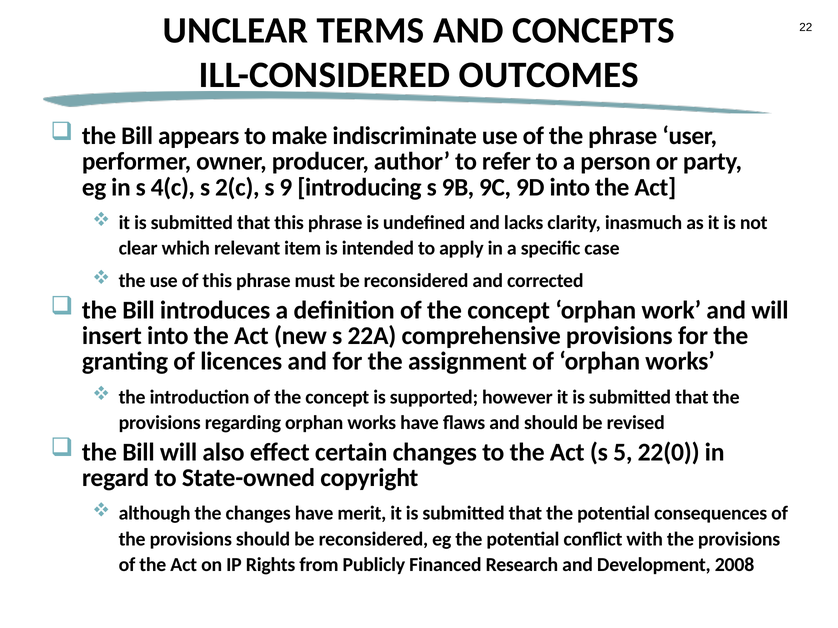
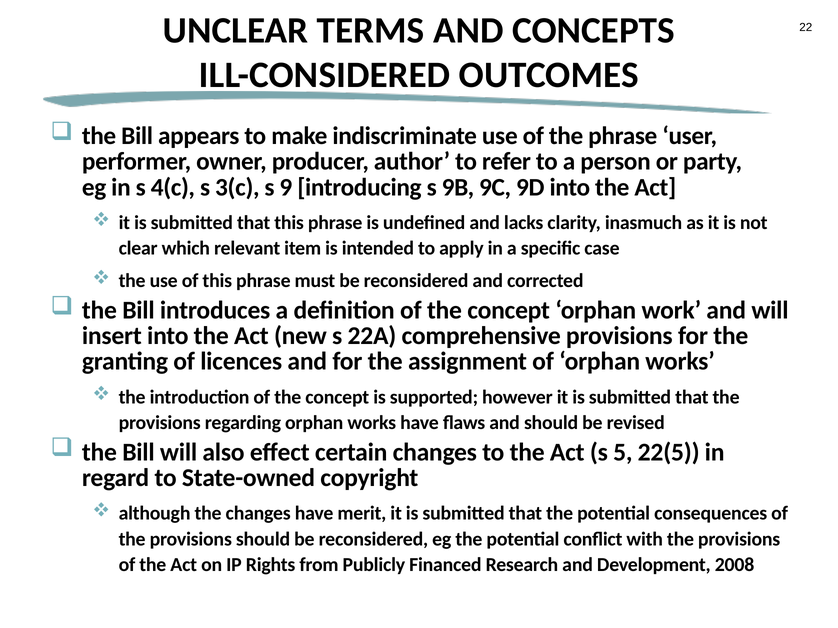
2(c: 2(c -> 3(c (237, 187)
22(0: 22(0 -> 22(5 (669, 453)
